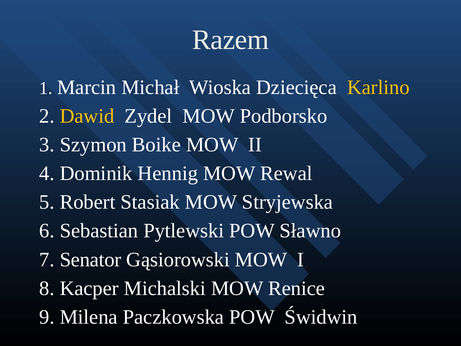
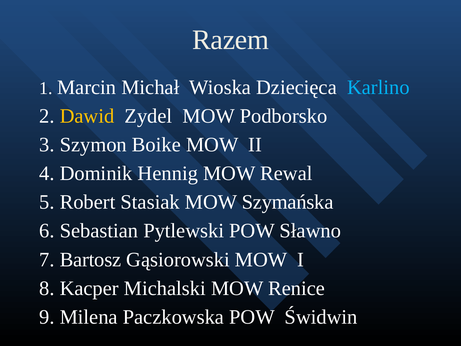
Karlino colour: yellow -> light blue (378, 87)
Stryjewska: Stryjewska -> Szymańska (288, 202)
Senator: Senator -> Bartosz (90, 259)
